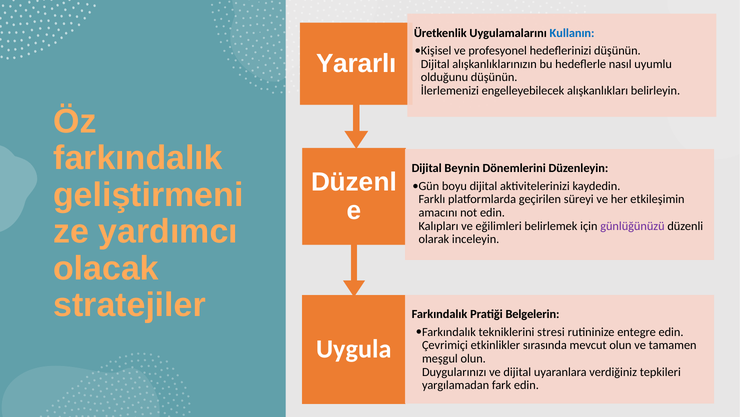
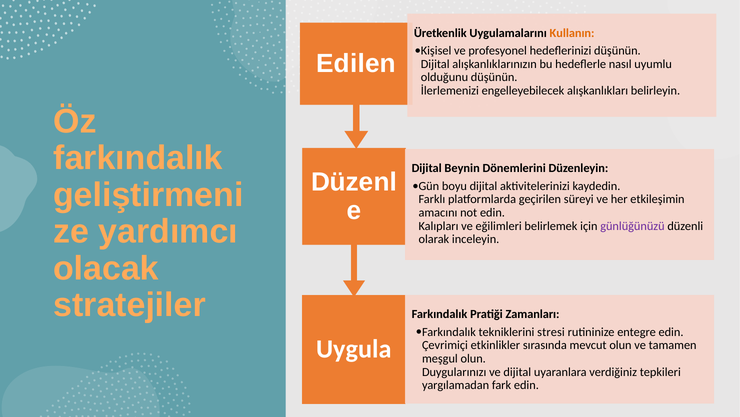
Kullanın colour: blue -> orange (572, 33)
Yararlı: Yararlı -> Edilen (356, 63)
Belgelerin: Belgelerin -> Zamanları (532, 314)
